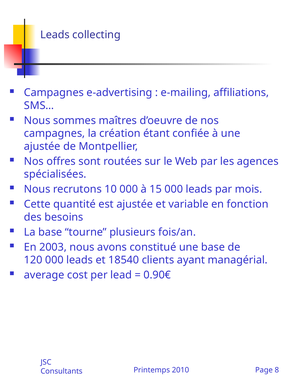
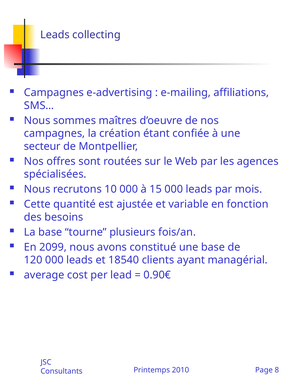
ajustée: ajustée -> secteur (42, 146)
2003: 2003 -> 2099 (53, 247)
